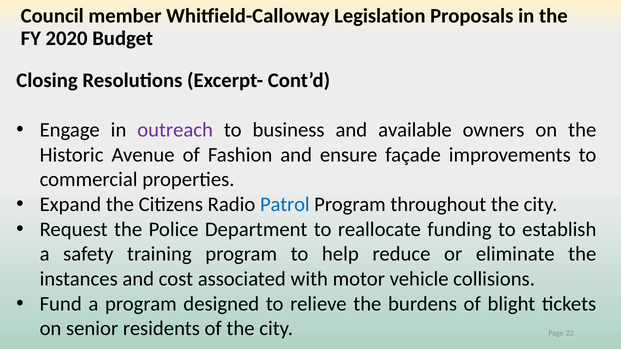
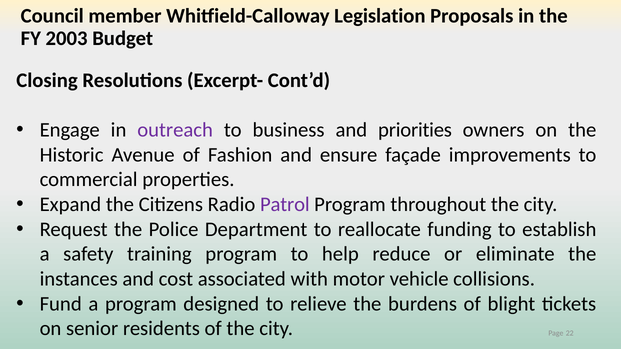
2020: 2020 -> 2003 (67, 38)
available: available -> priorities (415, 130)
Patrol colour: blue -> purple (285, 205)
